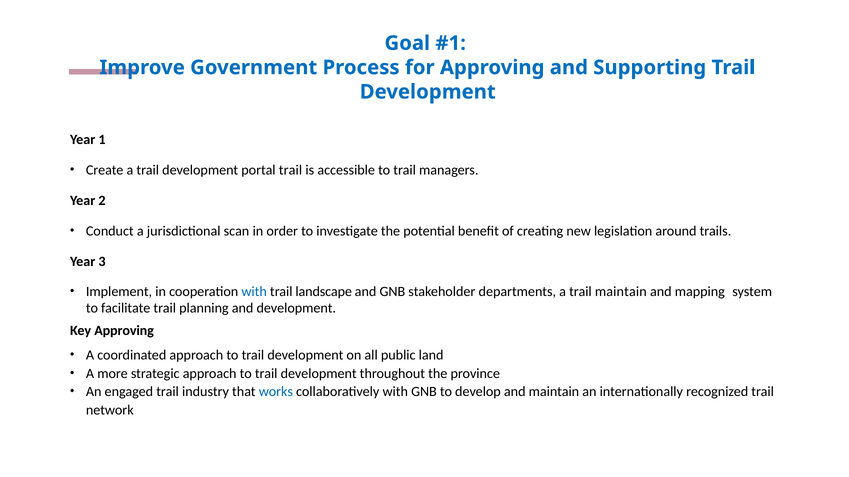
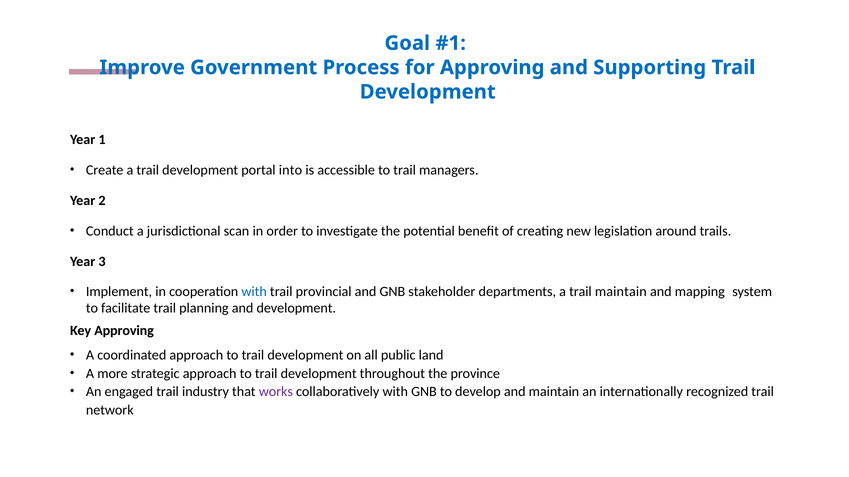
portal trail: trail -> into (290, 170)
landscape: landscape -> provincial (324, 292)
works colour: blue -> purple (276, 392)
